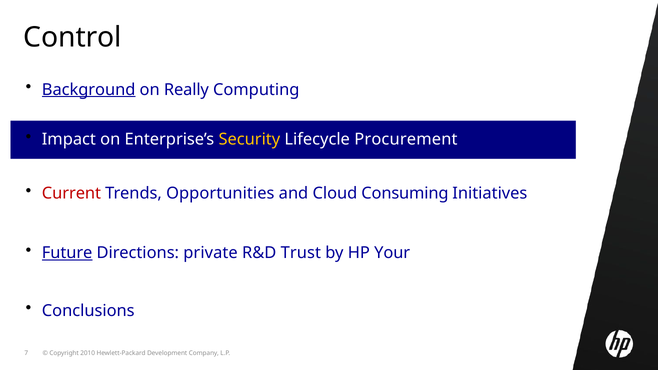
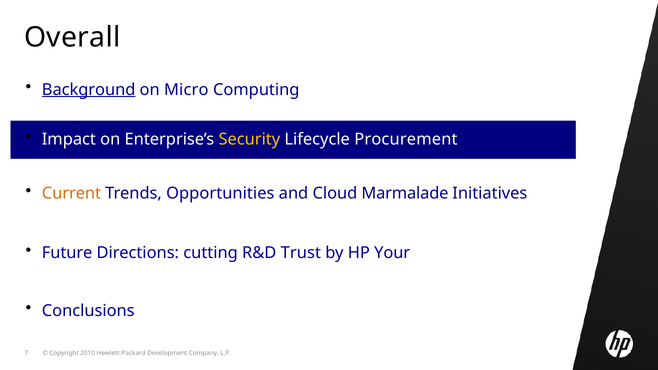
Control: Control -> Overall (72, 38)
Really: Really -> Micro (186, 90)
Current colour: red -> orange (71, 193)
Consuming: Consuming -> Marmalade (405, 193)
Future underline: present -> none (67, 253)
private: private -> cutting (211, 253)
